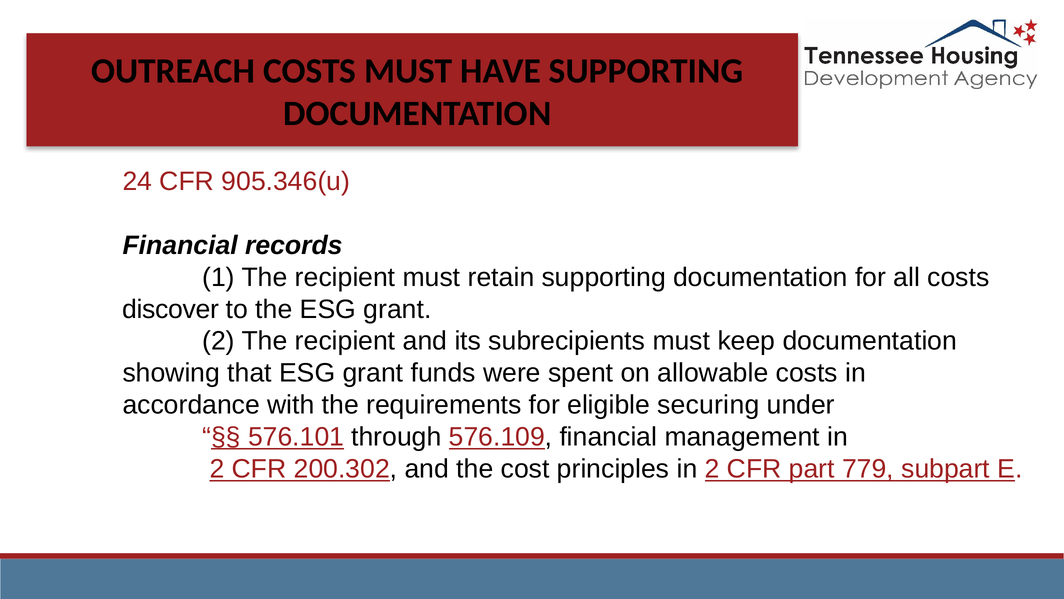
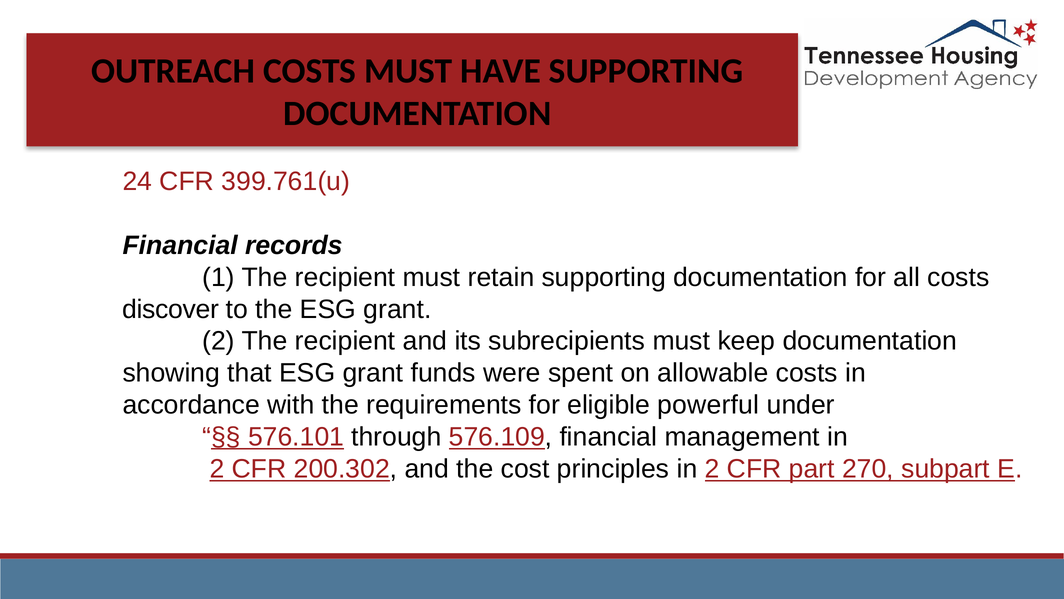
905.346(u: 905.346(u -> 399.761(u (286, 181)
securing: securing -> powerful (708, 405)
779: 779 -> 270 (868, 469)
